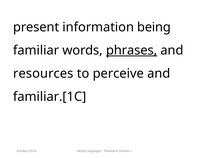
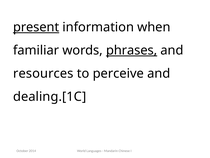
present underline: none -> present (36, 27)
being: being -> when (154, 27)
familiar.[1C: familiar.[1C -> dealing.[1C (50, 96)
